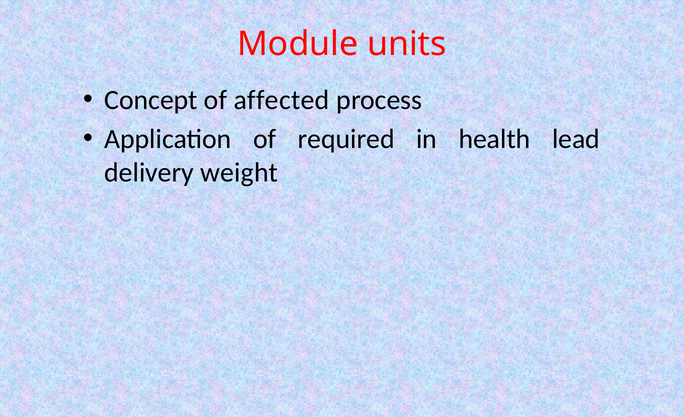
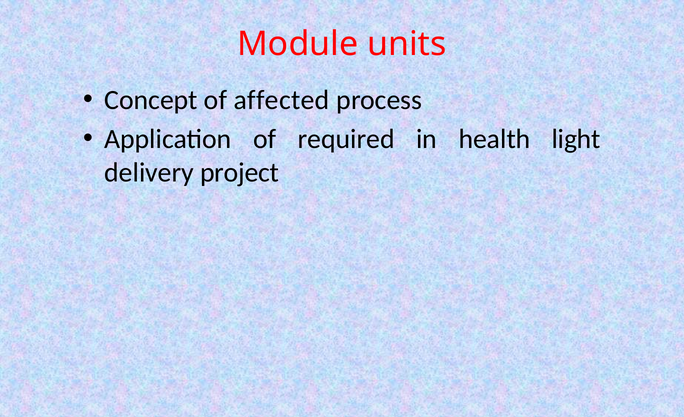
lead: lead -> light (576, 139)
weight: weight -> project (239, 172)
